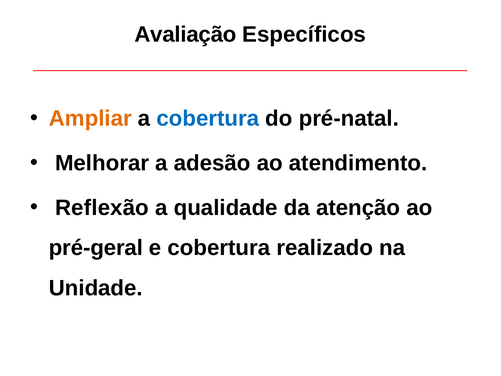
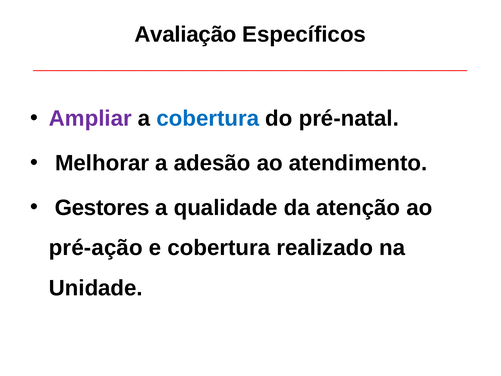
Ampliar colour: orange -> purple (90, 118)
Reflexão: Reflexão -> Gestores (102, 208)
pré-geral: pré-geral -> pré-ação (96, 248)
